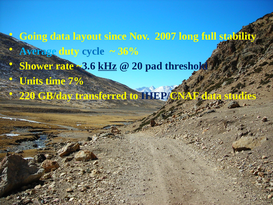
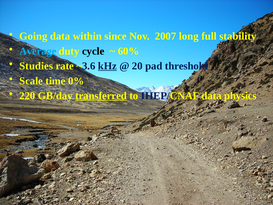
layout: layout -> within (87, 36)
cycle colour: blue -> black (93, 51)
36%: 36% -> 60% (128, 51)
Shower: Shower -> Studies (36, 66)
Units: Units -> Scale (31, 81)
7%: 7% -> 0% (76, 81)
transferred underline: none -> present (101, 96)
studies: studies -> physics (240, 96)
